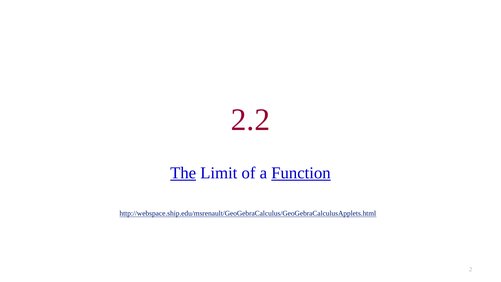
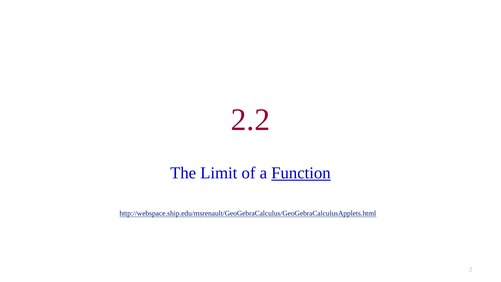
The underline: present -> none (183, 173)
